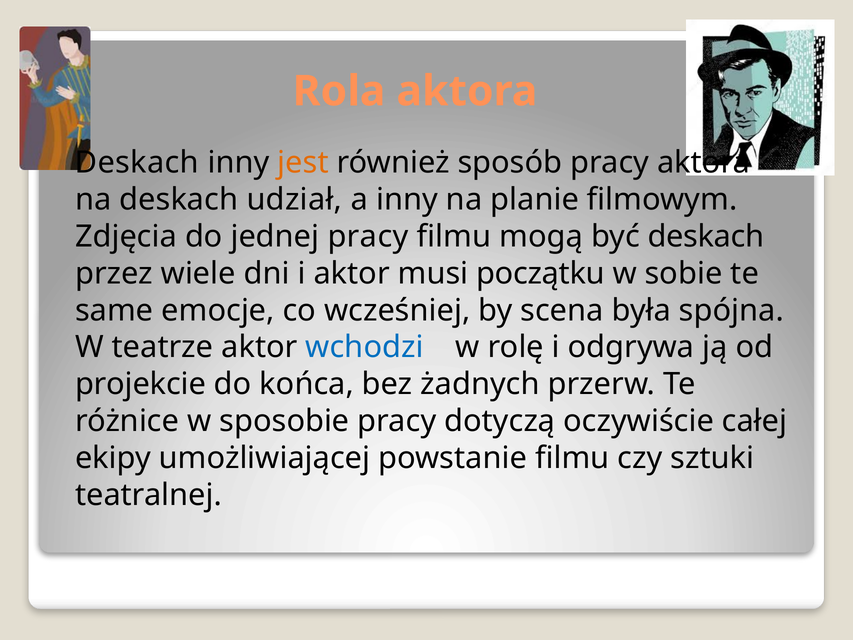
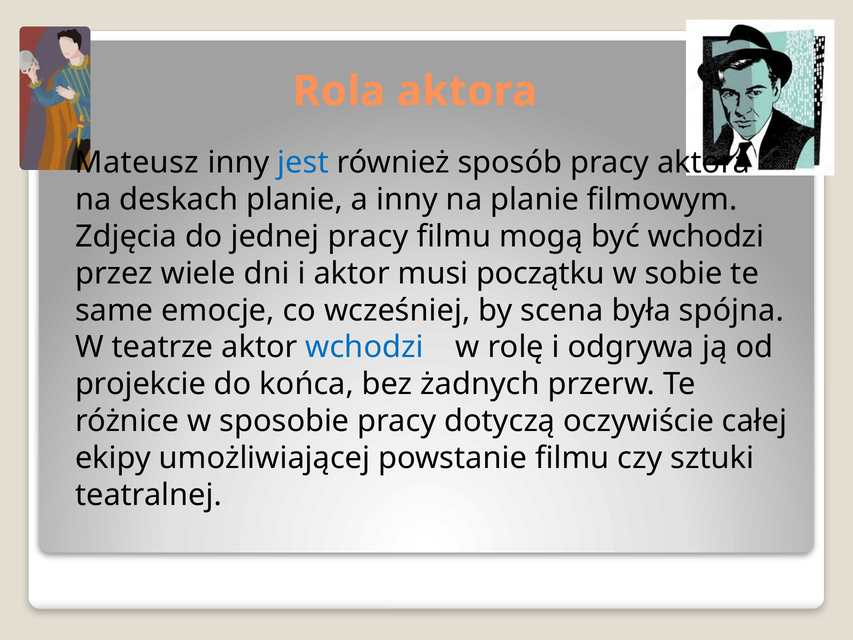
Deskach: Deskach -> Mateusz (137, 162)
jest colour: orange -> blue (303, 162)
deskach udział: udział -> planie (295, 199)
być deskach: deskach -> wchodzi (706, 236)
